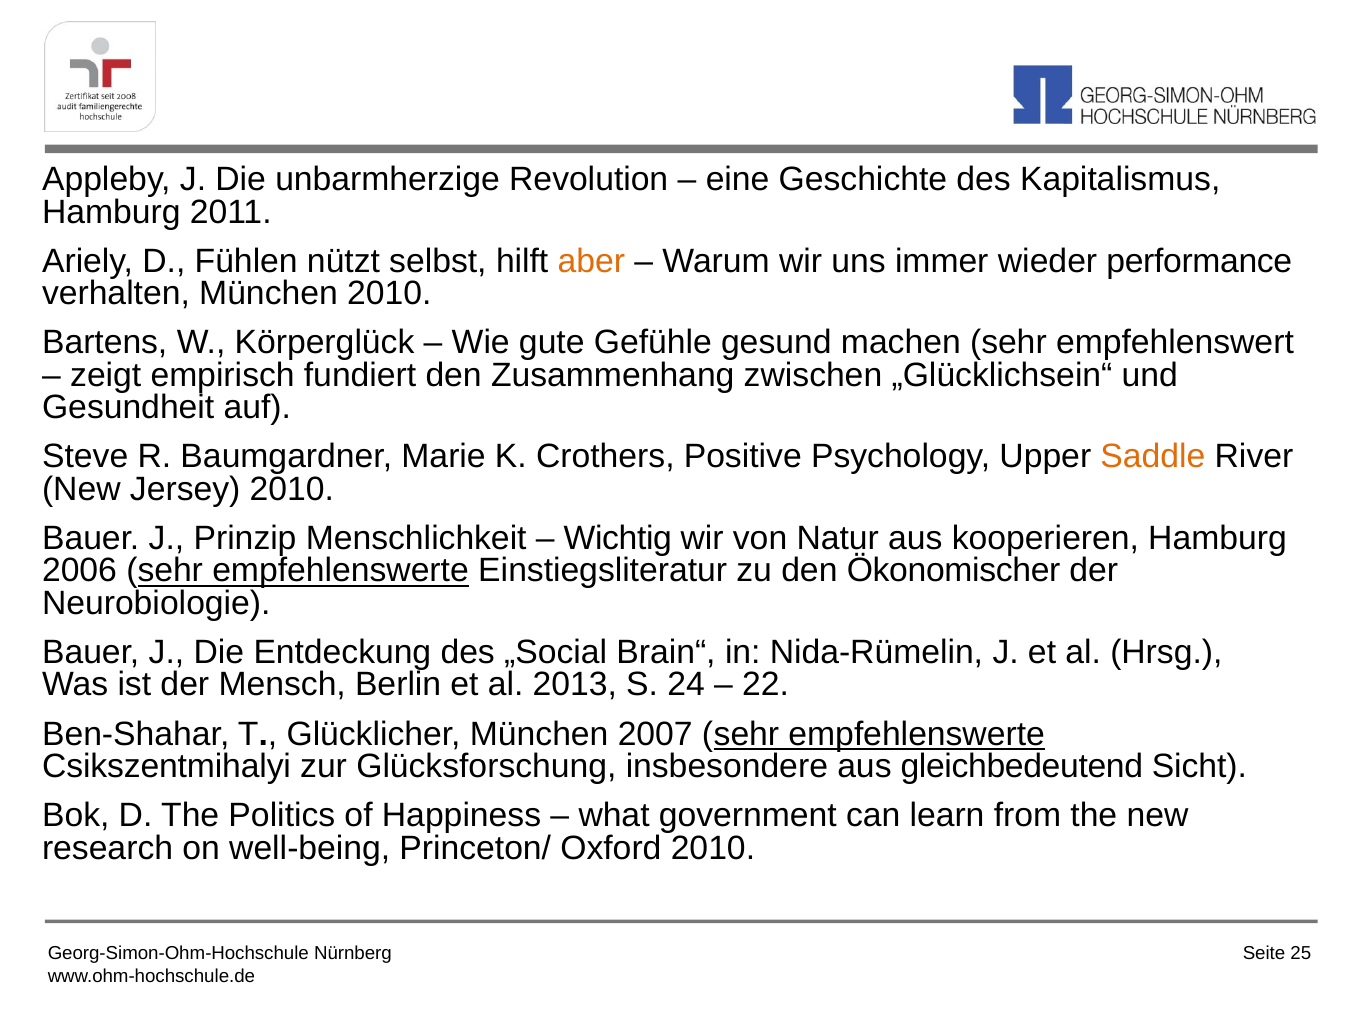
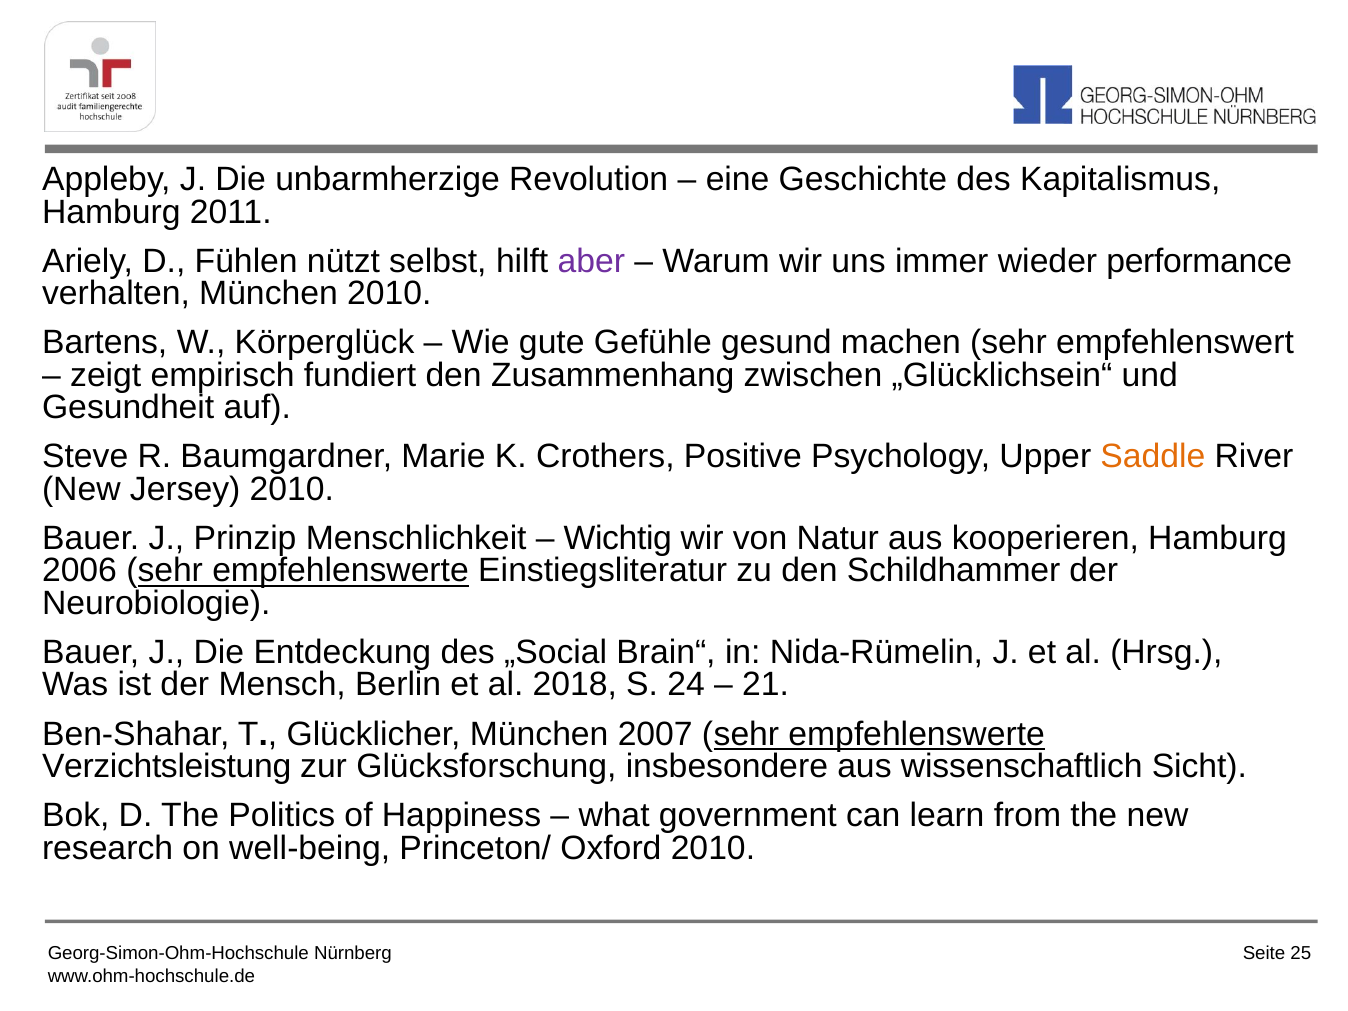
aber colour: orange -> purple (591, 261)
Ökonomischer: Ökonomischer -> Schildhammer (954, 571)
2013: 2013 -> 2018 (575, 685)
22: 22 -> 21 (766, 685)
Csikszentmihalyi: Csikszentmihalyi -> Verzichtsleistung (167, 766)
gleichbedeutend: gleichbedeutend -> wissenschaftlich (1022, 766)
